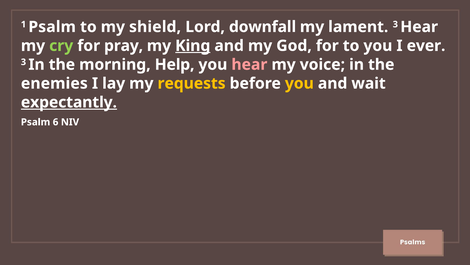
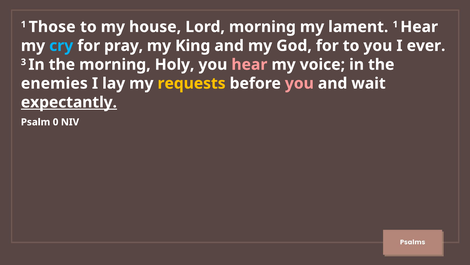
1 Psalm: Psalm -> Those (52, 27)
shield: shield -> house (155, 27)
Lord downfall: downfall -> morning (262, 27)
lament 3: 3 -> 1 (395, 24)
cry colour: light green -> light blue (61, 46)
King underline: present -> none (193, 46)
Help: Help -> Holy (175, 64)
you colour: yellow -> pink (299, 83)
6: 6 -> 0 (56, 122)
